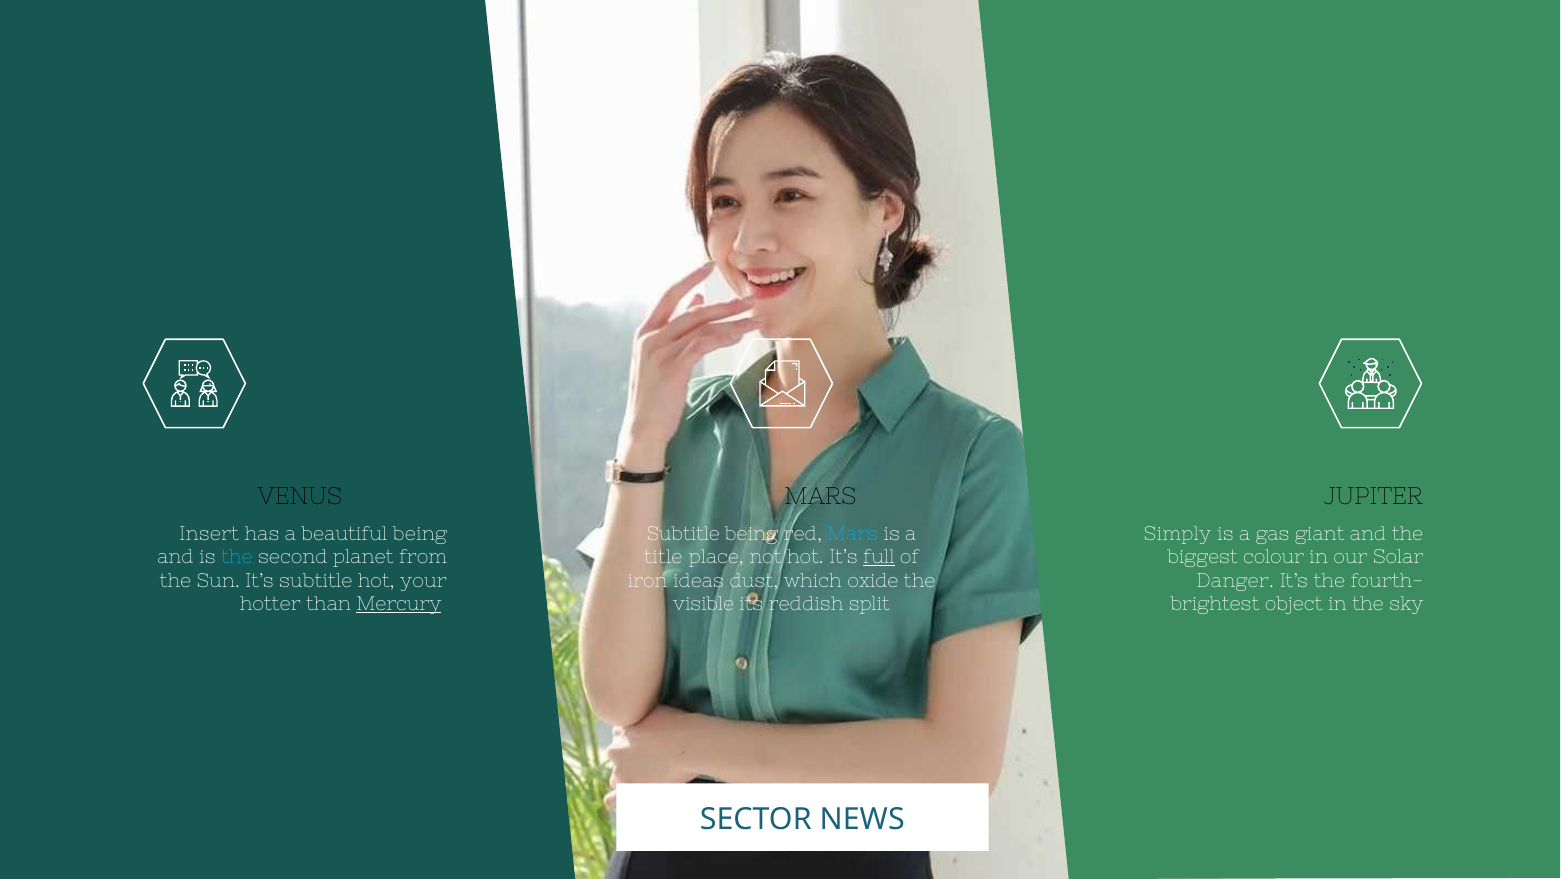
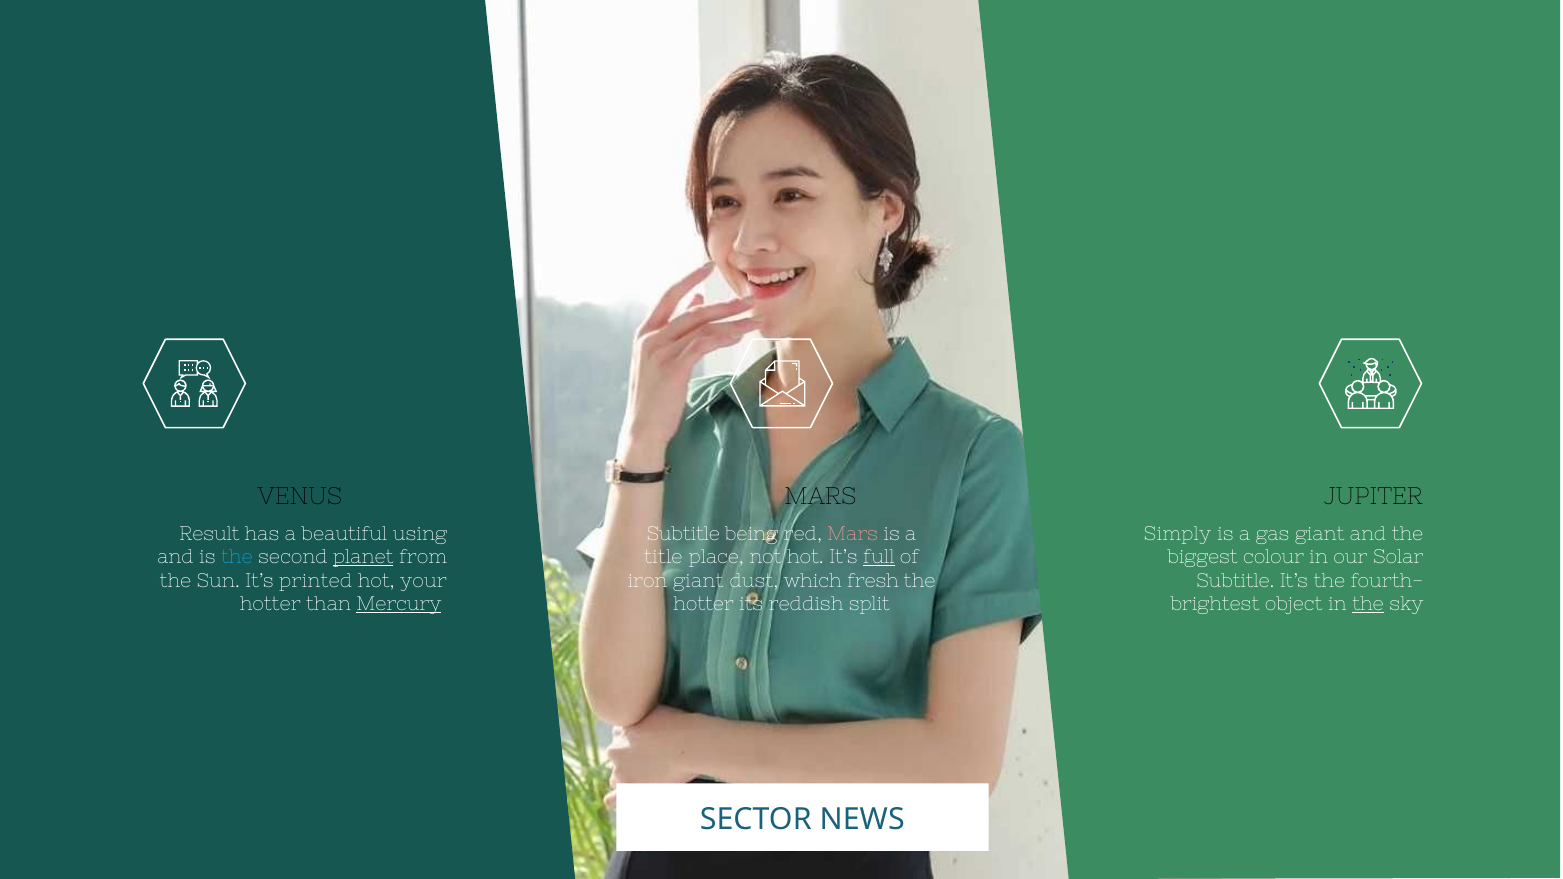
Insert: Insert -> Result (209, 534)
beautiful being: being -> using (420, 534)
Mars colour: light blue -> pink (853, 534)
planet underline: none -> present (363, 557)
It’s subtitle: subtitle -> printed (316, 581)
iron ideas: ideas -> giant (698, 581)
oxide: oxide -> fresh (873, 581)
Danger: Danger -> Subtitle (1235, 581)
visible: visible -> hotter (704, 604)
the underline: none -> present (1368, 604)
